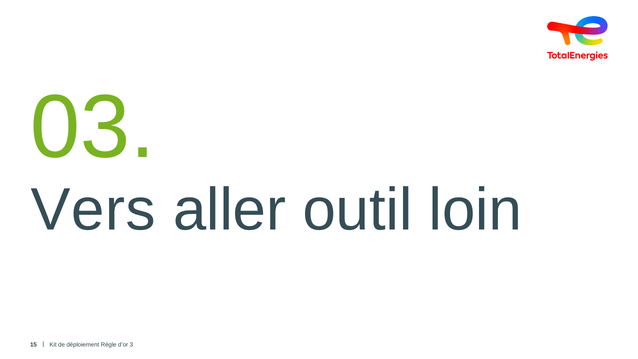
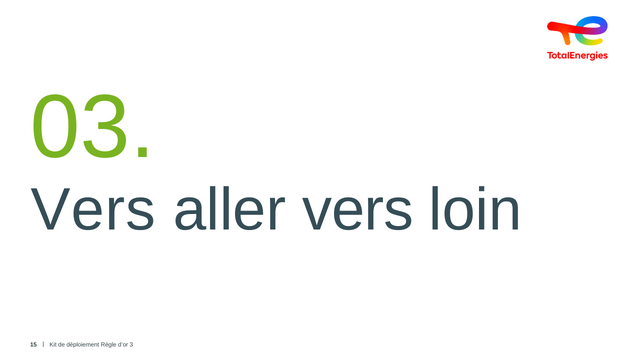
aller outil: outil -> vers (358, 210)
